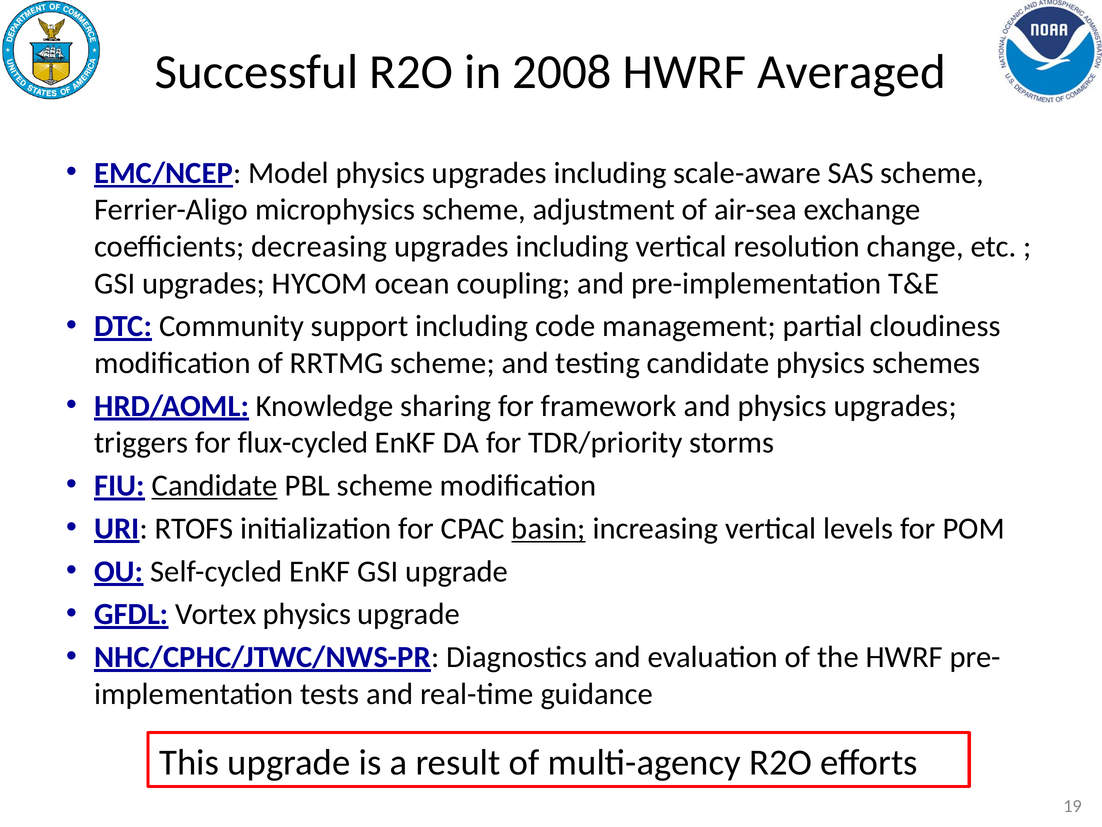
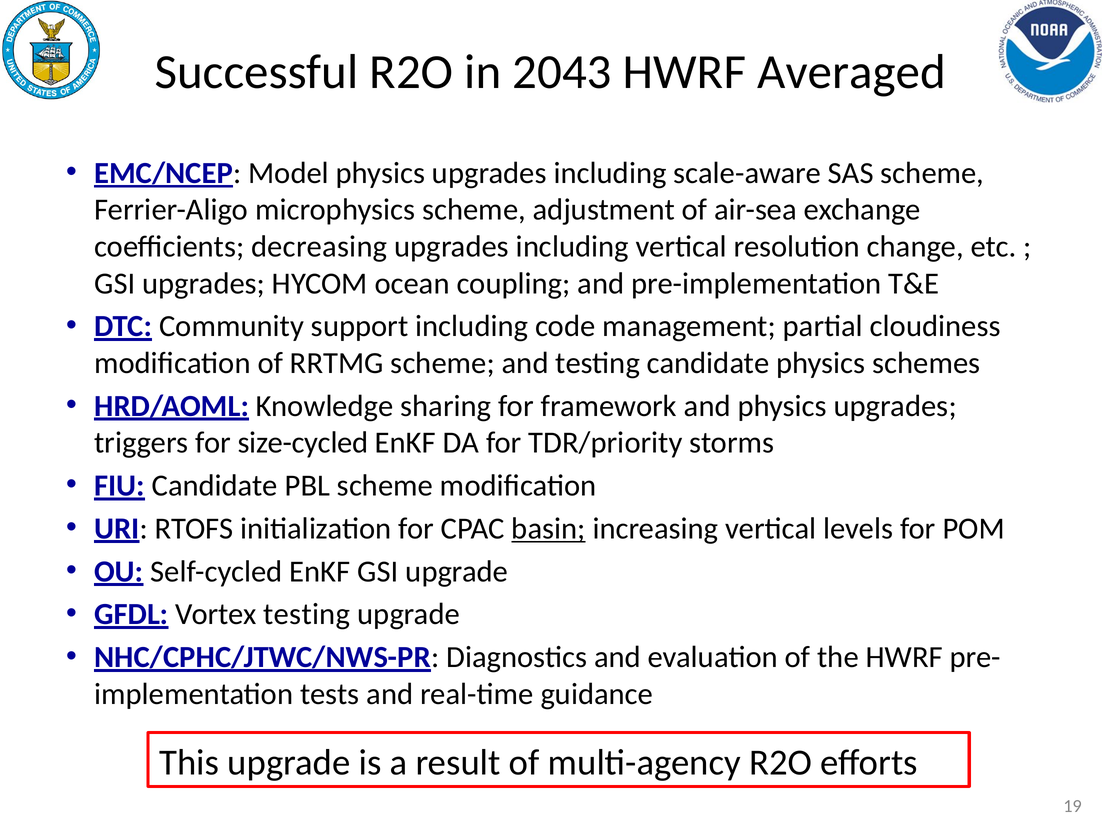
2008: 2008 -> 2043 (562, 72)
flux-cycled: flux-cycled -> size-cycled (303, 442)
Candidate underline: present -> none (215, 485)
Vortex physics: physics -> testing (307, 614)
